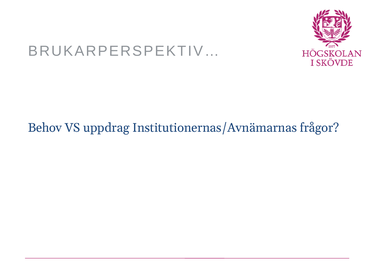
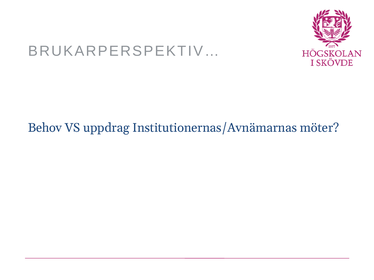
frågor: frågor -> möter (320, 128)
